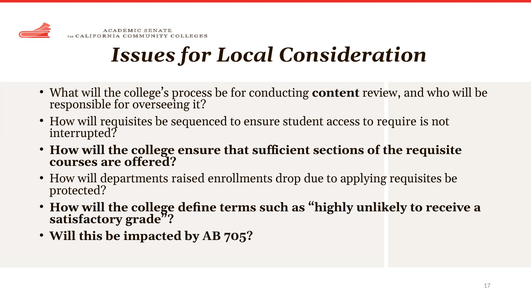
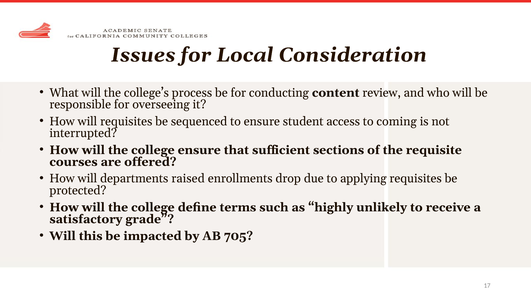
require: require -> coming (397, 121)
